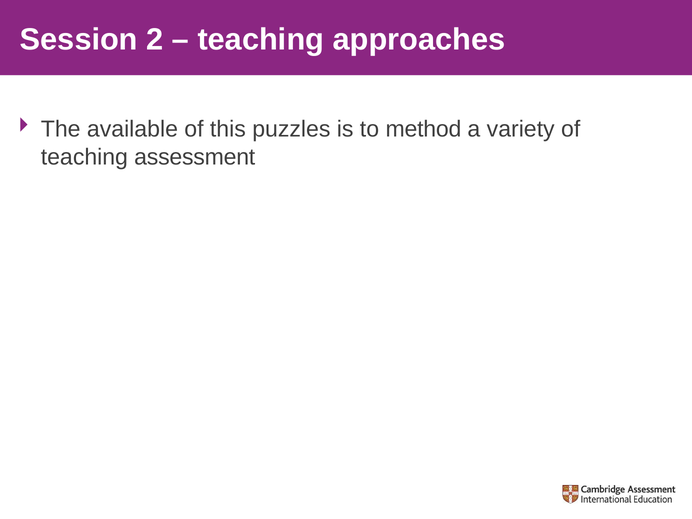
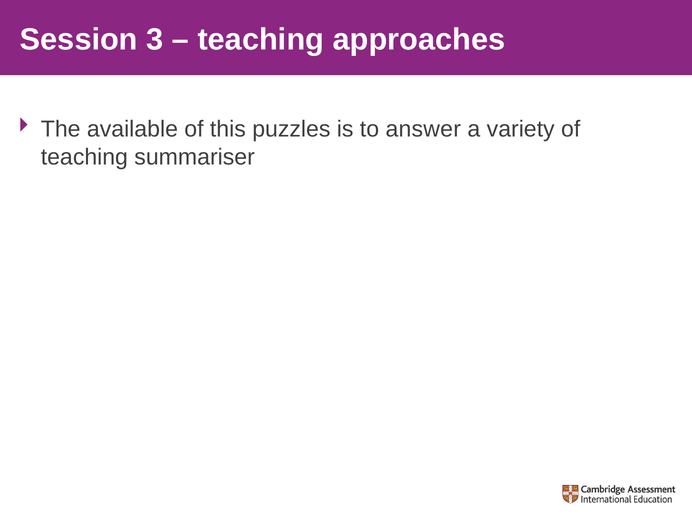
2: 2 -> 3 (155, 40)
method: method -> answer (423, 129)
assessment: assessment -> summariser (195, 157)
